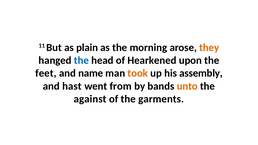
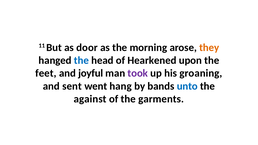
plain: plain -> door (87, 48)
name: name -> joyful (91, 73)
took colour: orange -> purple (138, 73)
assembly: assembly -> groaning (201, 73)
hast: hast -> sent (72, 86)
from: from -> hang (121, 86)
unto colour: orange -> blue (187, 86)
